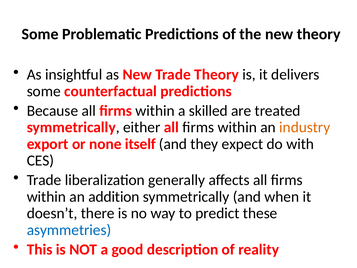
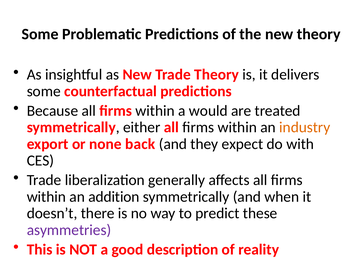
skilled: skilled -> would (208, 111)
itself: itself -> back (140, 144)
asymmetries colour: blue -> purple (69, 230)
